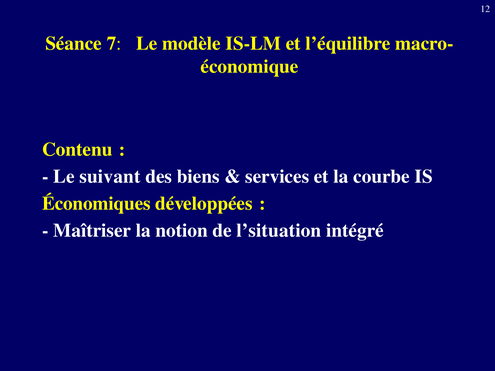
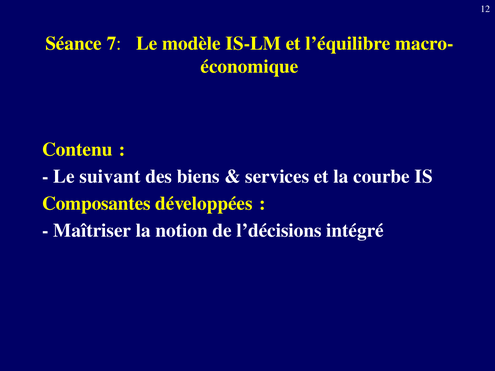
Économiques: Économiques -> Composantes (96, 204)
l’situation: l’situation -> l’décisions (279, 231)
